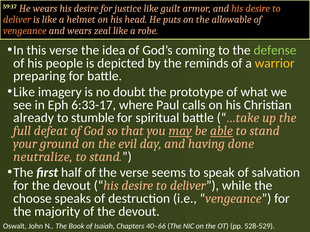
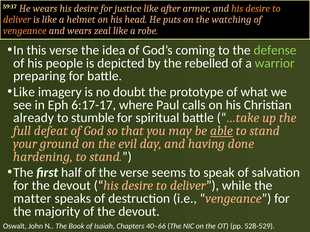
guilt: guilt -> after (171, 8)
allowable: allowable -> watching (231, 20)
reminds: reminds -> rebelled (207, 63)
warrior colour: yellow -> light green (275, 63)
6:33-17: 6:33-17 -> 6:17-17 (94, 105)
may underline: present -> none (180, 131)
neutralize: neutralize -> hardening (43, 157)
choose: choose -> matter (32, 199)
